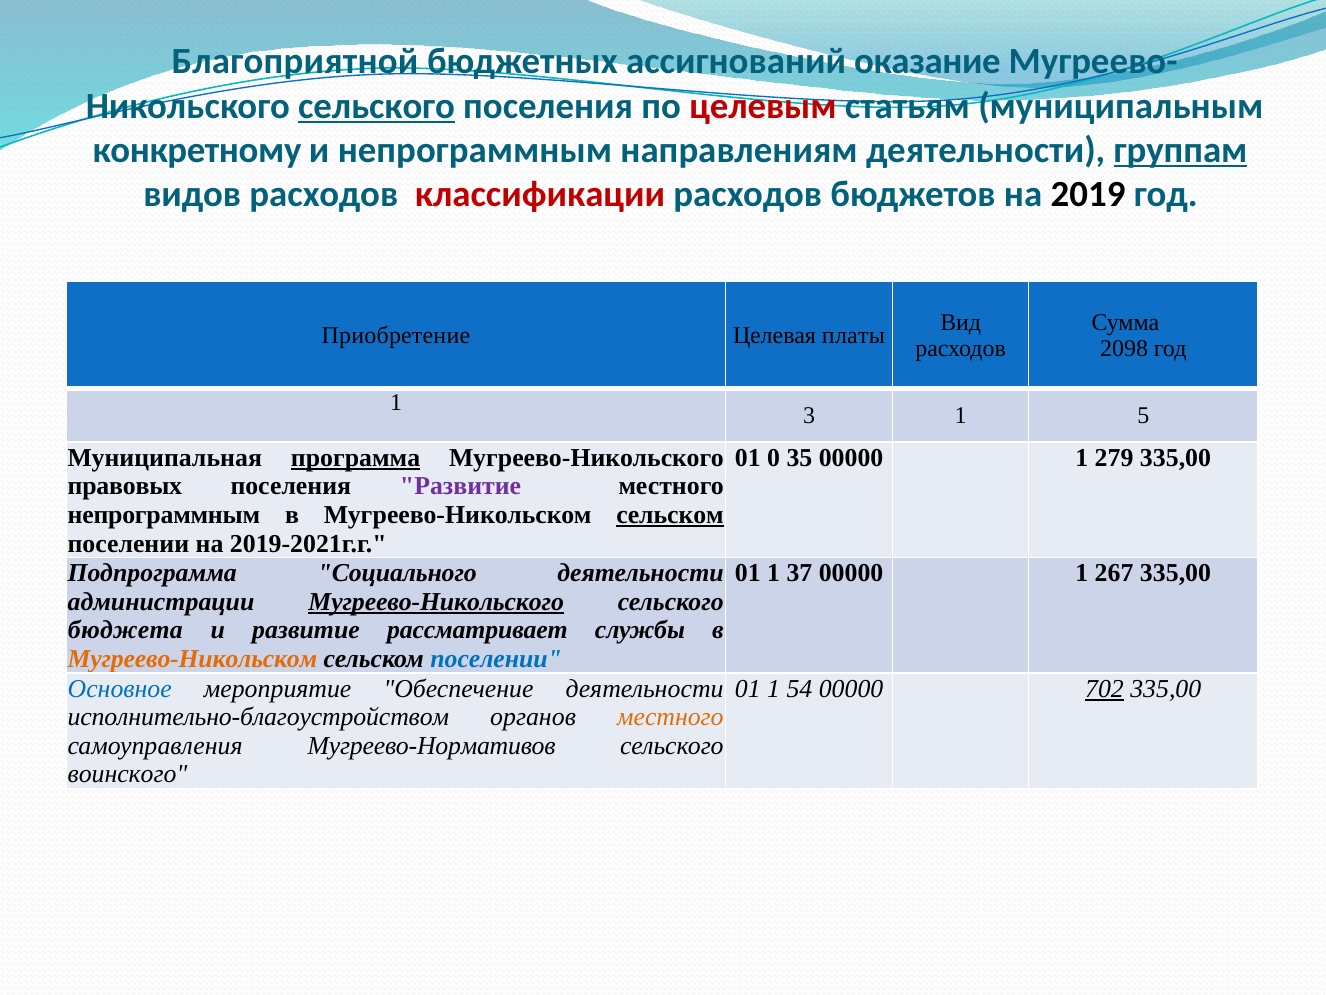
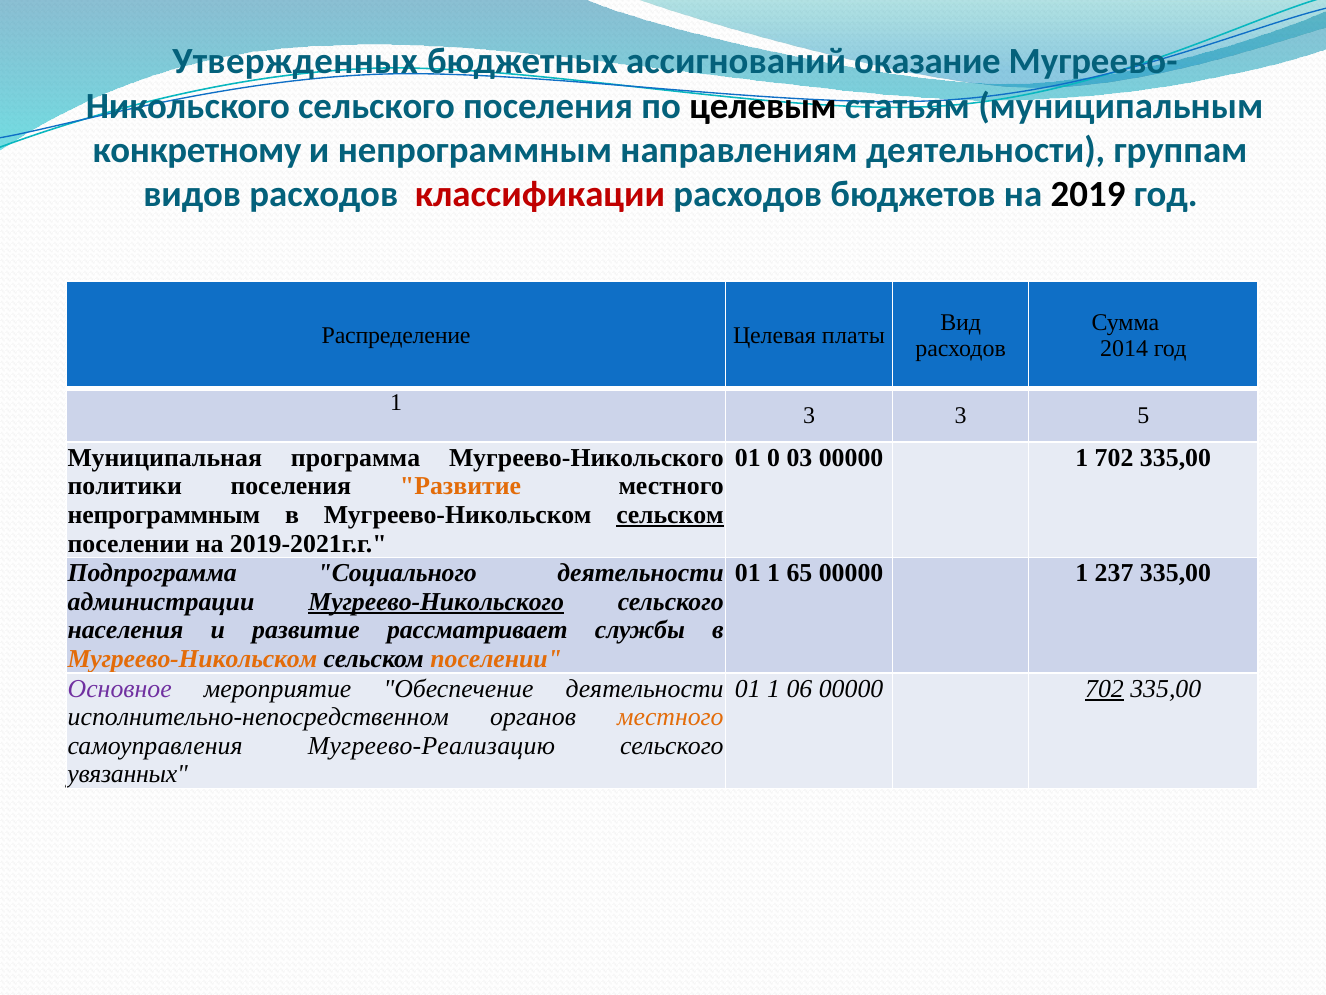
Благоприятной: Благоприятной -> Утвержденных (295, 62)
сельского underline: present -> none (377, 106)
целевым colour: red -> black (763, 106)
группам underline: present -> none (1181, 150)
Приобретение: Приобретение -> Распределение (396, 335)
2098: 2098 -> 2014 (1124, 348)
3 1: 1 -> 3 (961, 416)
программа underline: present -> none (356, 458)
35: 35 -> 03 (799, 458)
1 279: 279 -> 702 (1114, 458)
правовых: правовых -> политики (125, 486)
Развитие colour: purple -> orange (461, 486)
37: 37 -> 65 (799, 573)
267: 267 -> 237 (1114, 573)
бюджета: бюджета -> населения (126, 630)
поселении colour: blue -> orange (496, 659)
Основное colour: blue -> purple (120, 689)
54: 54 -> 06 (799, 689)
исполнительно-благоустройством: исполнительно-благоустройством -> исполнительно-непосредственном (258, 717)
Мугреево-Нормативов: Мугреево-Нормативов -> Мугреево-Реализацию (431, 746)
воинского: воинского -> увязанных (128, 774)
